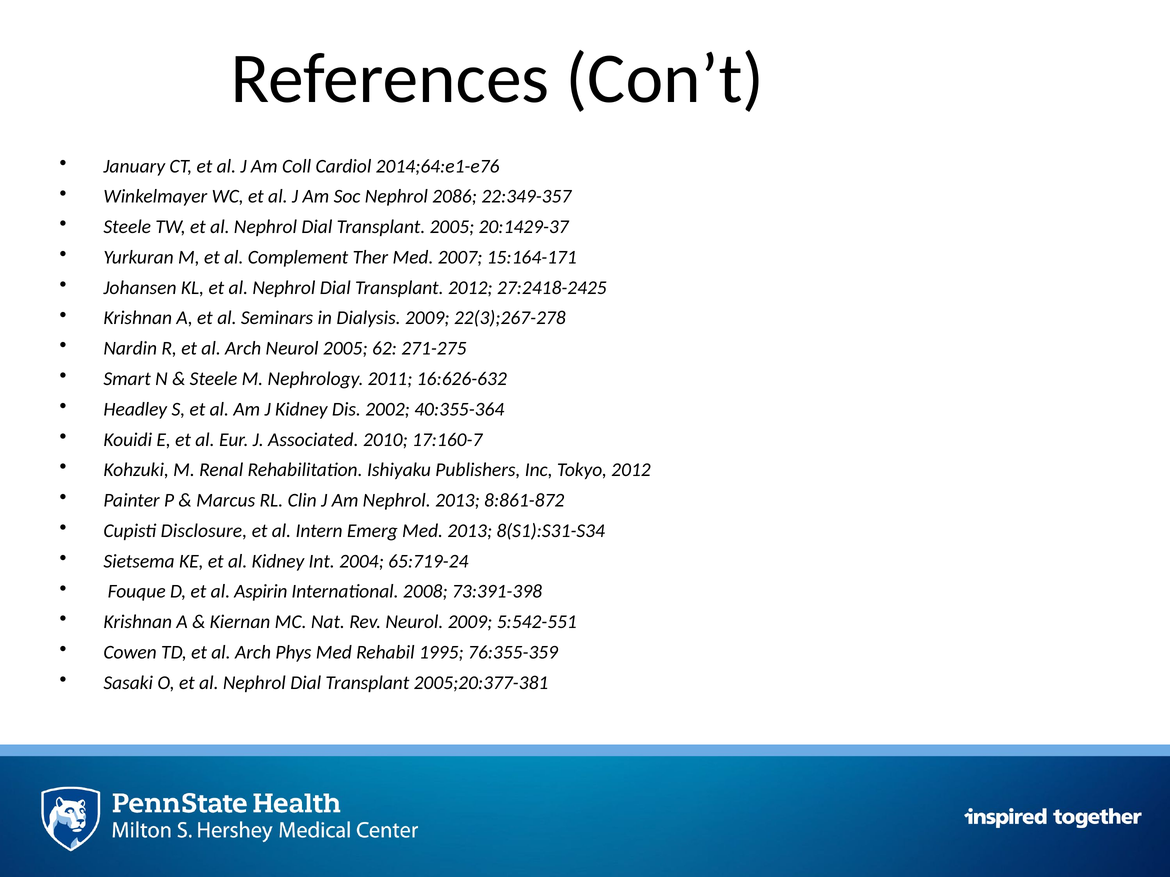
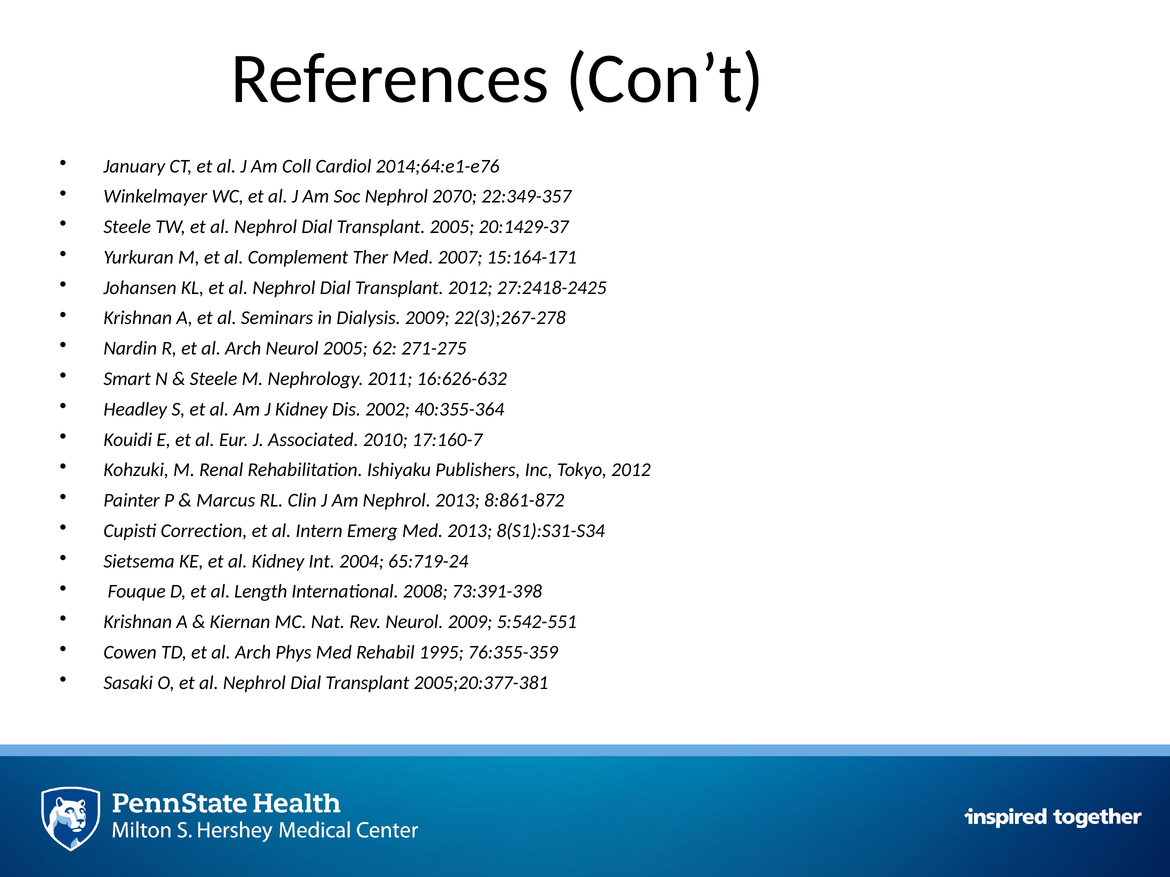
2086: 2086 -> 2070 (455, 197)
Disclosure: Disclosure -> Correction (204, 531)
Aspirin: Aspirin -> Length (261, 592)
